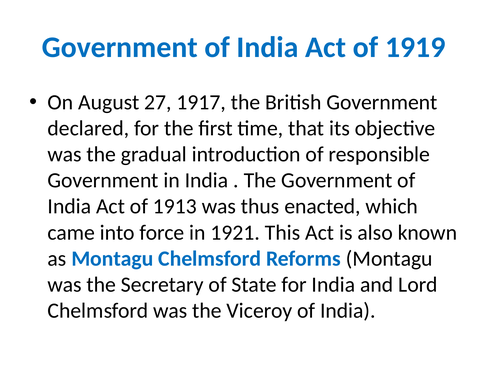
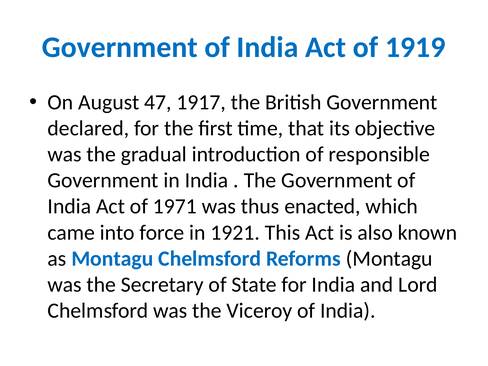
27: 27 -> 47 (158, 102)
1913: 1913 -> 1971 (175, 207)
